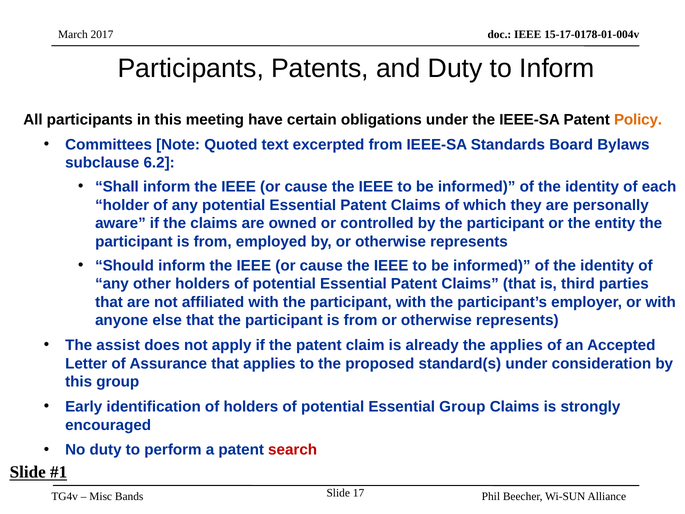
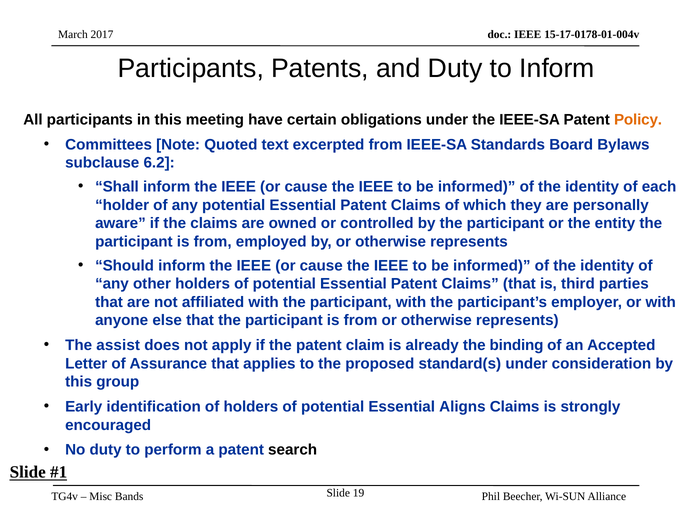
the applies: applies -> binding (517, 345)
Essential Group: Group -> Aligns (462, 407)
search colour: red -> black (293, 450)
17: 17 -> 19 (359, 493)
